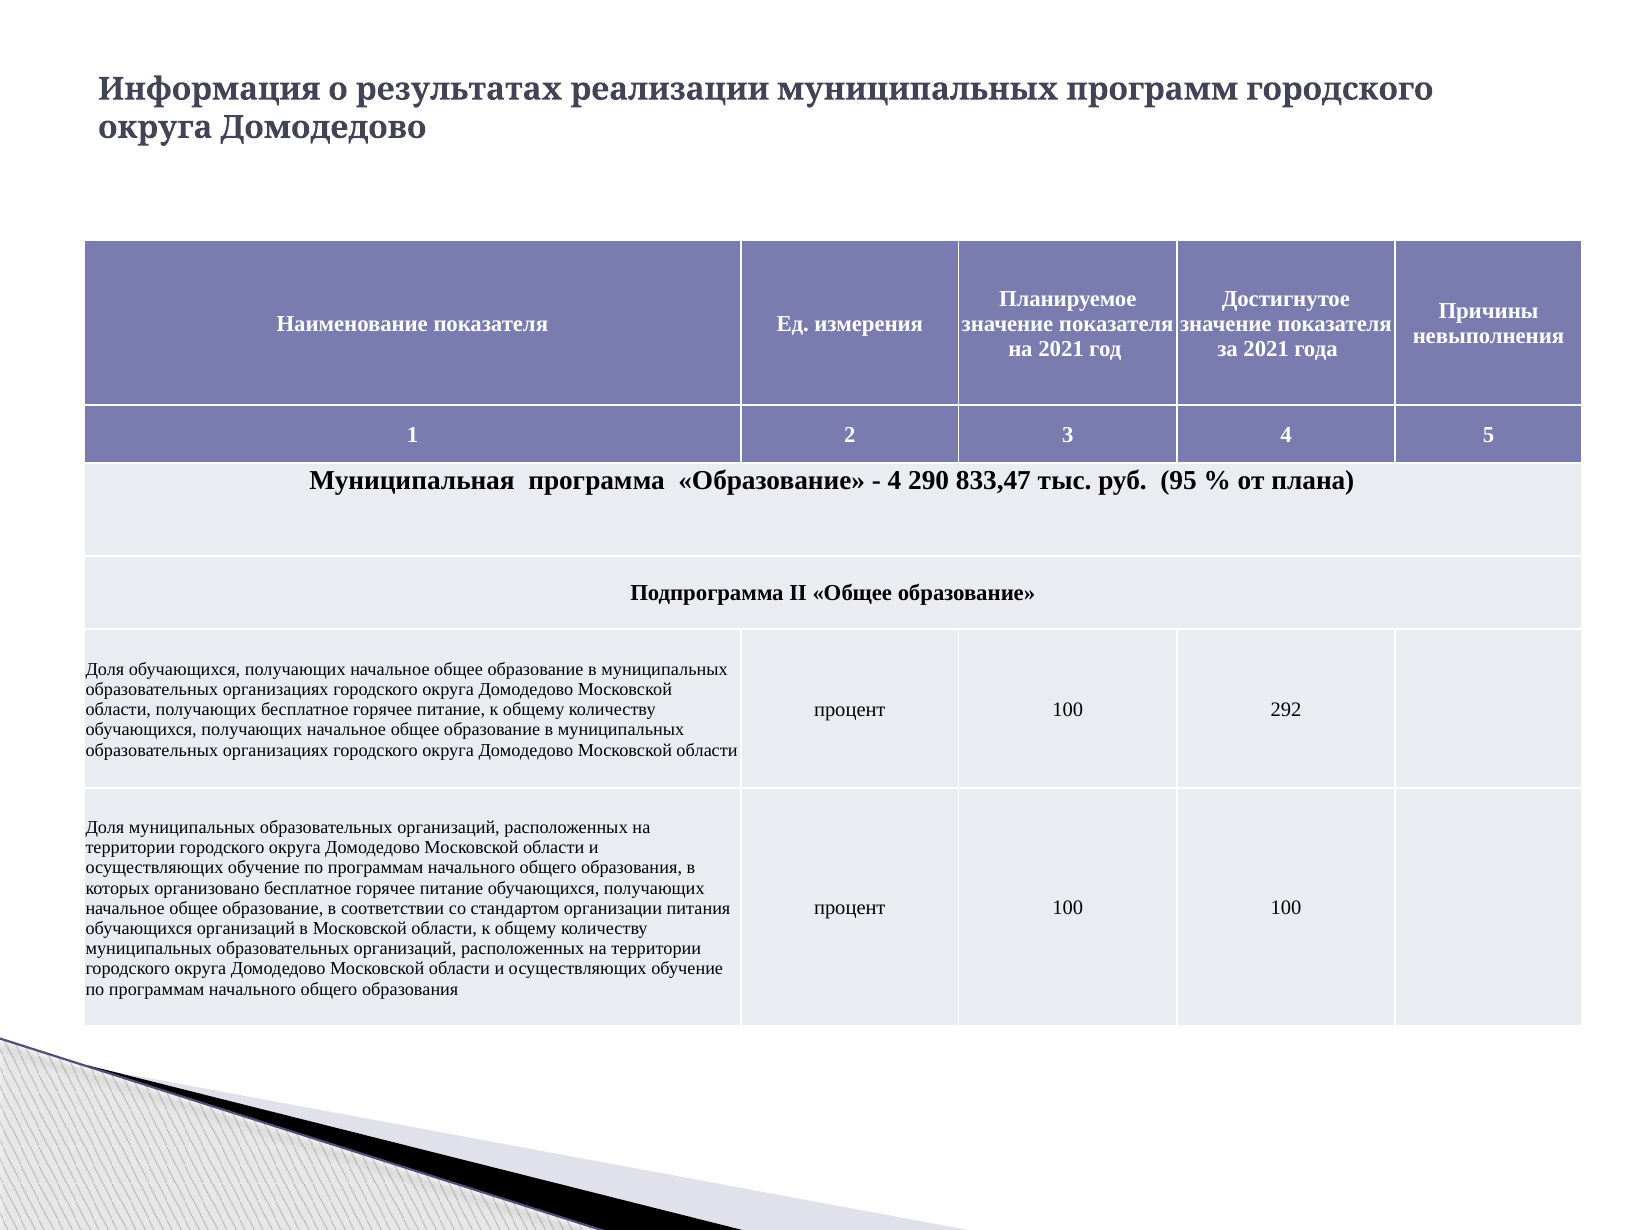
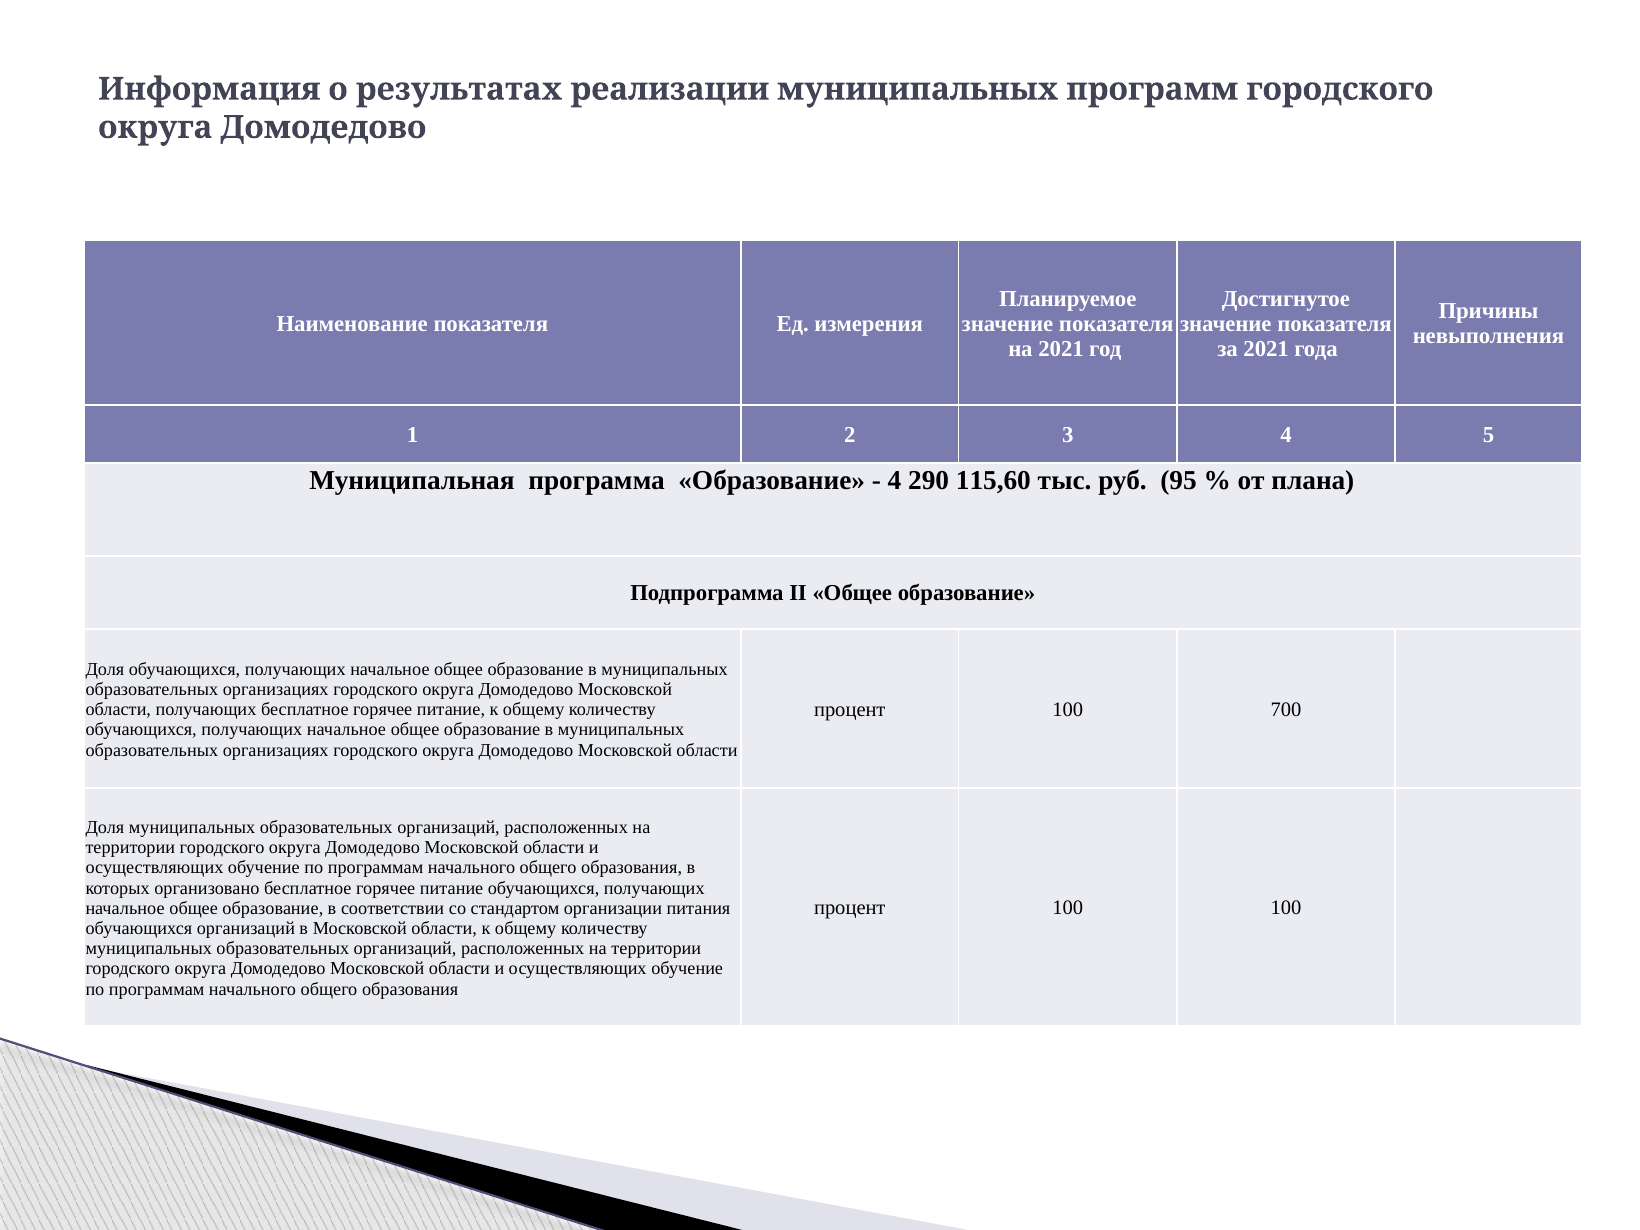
833,47: 833,47 -> 115,60 (993, 480)
292: 292 -> 700 (1286, 710)
